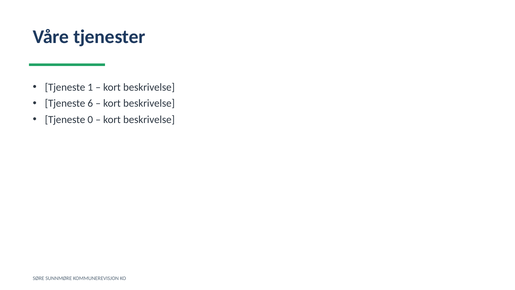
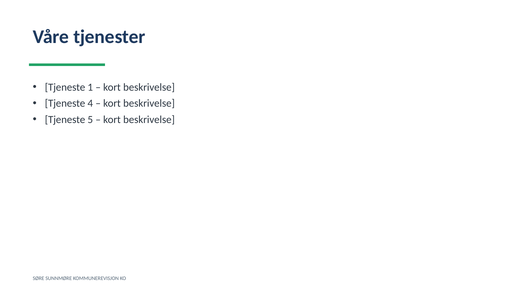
6: 6 -> 4 (90, 103)
0: 0 -> 5 (90, 119)
